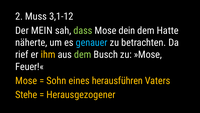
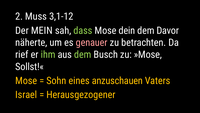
Hatte: Hatte -> Davor (168, 30)
genauer colour: light blue -> pink (92, 42)
ihm colour: yellow -> light green (48, 54)
Feuer!«: Feuer!« -> Sollst!« (30, 66)
herausführen: herausführen -> anzuschauen (117, 80)
Stehe: Stehe -> Israel (26, 94)
